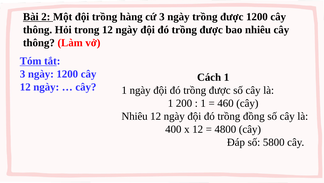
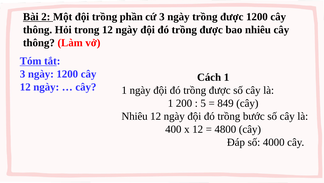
hàng: hàng -> phần (131, 17)
1: 1 -> 5 (203, 103)
460: 460 -> 849 (226, 103)
đồng: đồng -> bước (254, 116)
5800: 5800 -> 4000 (274, 142)
